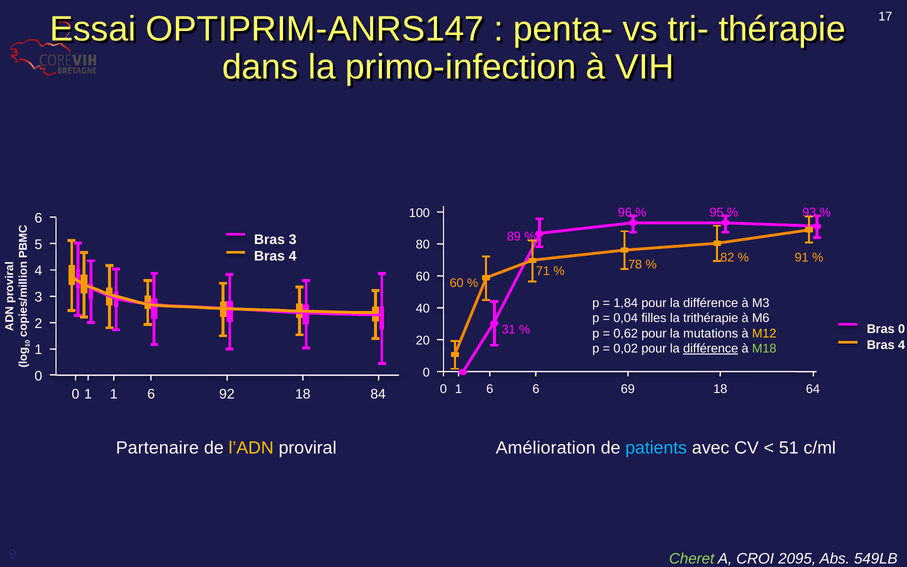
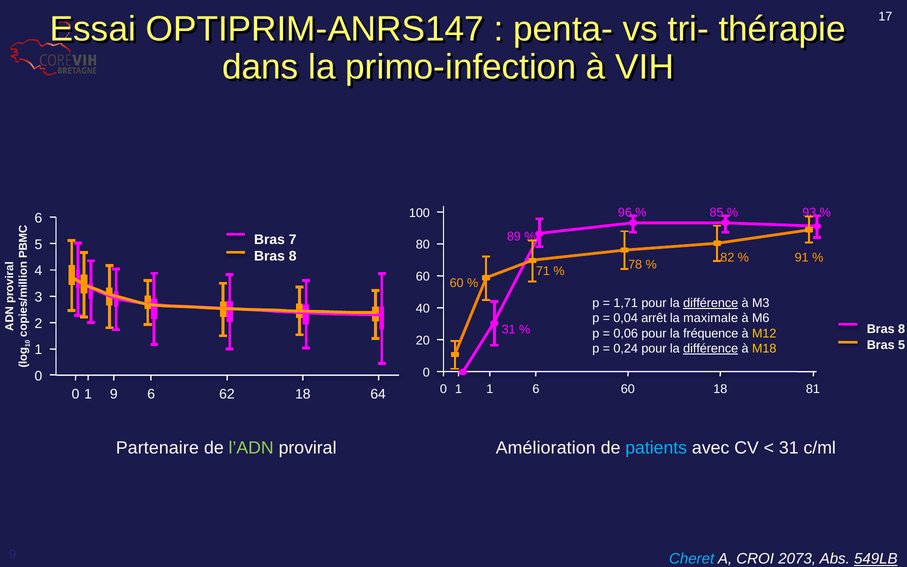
95: 95 -> 85 (717, 212)
Bras 3: 3 -> 7 (293, 240)
4: 4 -> 8 (293, 256)
1,84: 1,84 -> 1,71 (626, 303)
différence underline: none -> present (711, 303)
filles: filles -> arrêt (654, 318)
trithérapie: trithérapie -> maximale (711, 318)
0: 0 -> 8 (902, 329)
0,62: 0,62 -> 0,06 (626, 333)
mutations: mutations -> fréquence (711, 333)
4: 4 -> 5 (902, 345)
0,02: 0,02 -> 0,24 (626, 348)
M18 colour: light green -> yellow (764, 348)
0 1 6: 6 -> 1 (490, 389)
6 69: 69 -> 60 (628, 389)
64: 64 -> 81 (813, 389)
1 1: 1 -> 9 (114, 394)
92: 92 -> 62 (227, 394)
84: 84 -> 64 (378, 394)
l’ADN colour: yellow -> light green (251, 448)
51: 51 -> 31 (789, 448)
Cheret colour: light green -> light blue (692, 559)
2095: 2095 -> 2073 (797, 559)
549LB underline: none -> present (876, 559)
